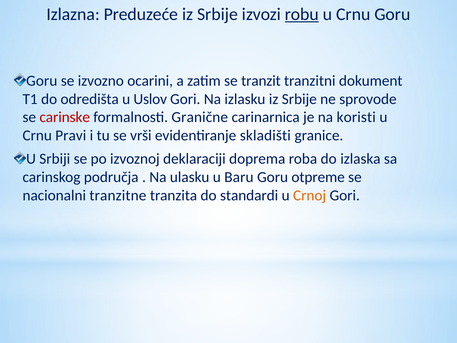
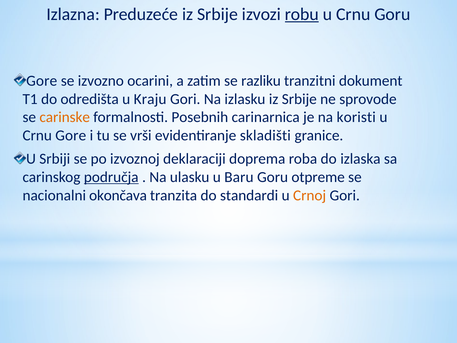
Goru: Goru -> Gore (42, 81)
tranzit: tranzit -> razliku (261, 81)
Uslov: Uslov -> Kraju (150, 99)
carinske colour: red -> orange (65, 117)
Granične: Granične -> Posebnih (200, 117)
Crnu Pravi: Pravi -> Gore (71, 135)
područja underline: none -> present (111, 177)
tranzitne: tranzitne -> okončava (118, 195)
